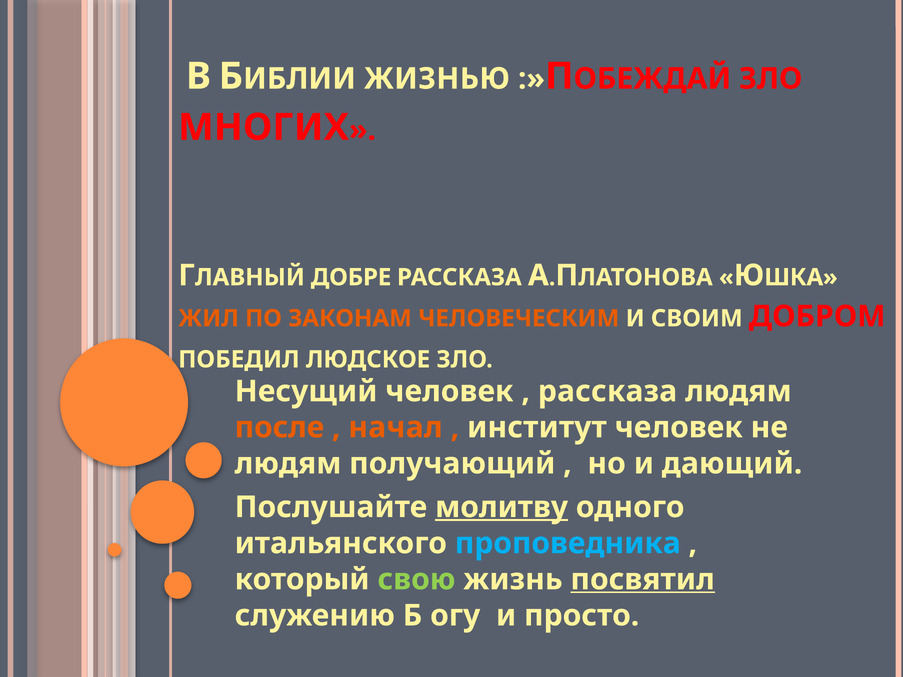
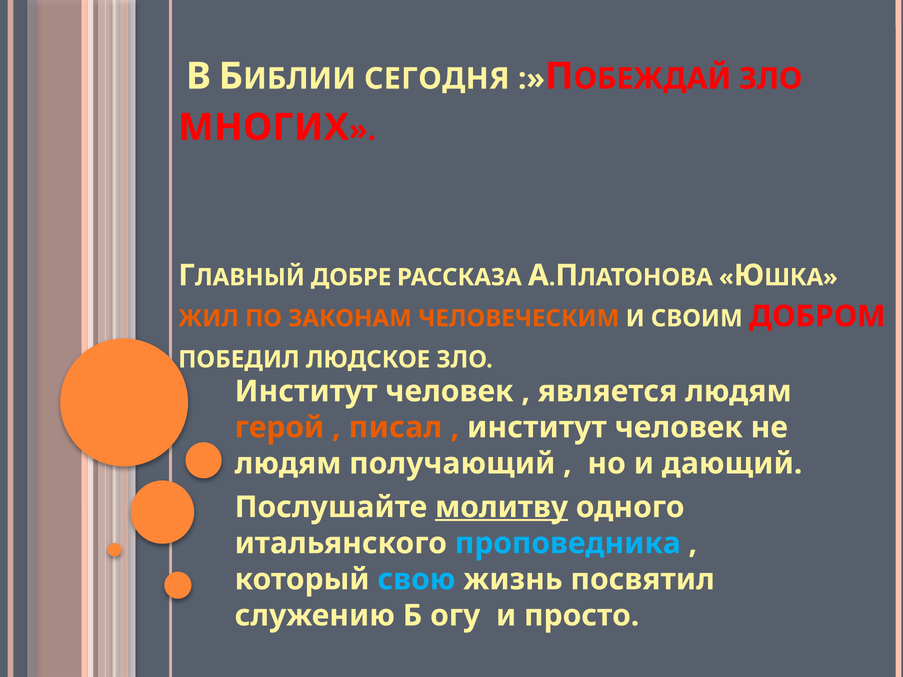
ЖИЗНЬЮ: ЖИЗНЬЮ -> СЕГОДНЯ (437, 79)
Несущий: Несущий -> Институт (306, 391)
рассказа: рассказа -> является (608, 391)
после: после -> герой (279, 428)
начал: начал -> писал (395, 428)
свою colour: light green -> light blue (416, 580)
посвятил underline: present -> none (643, 580)
